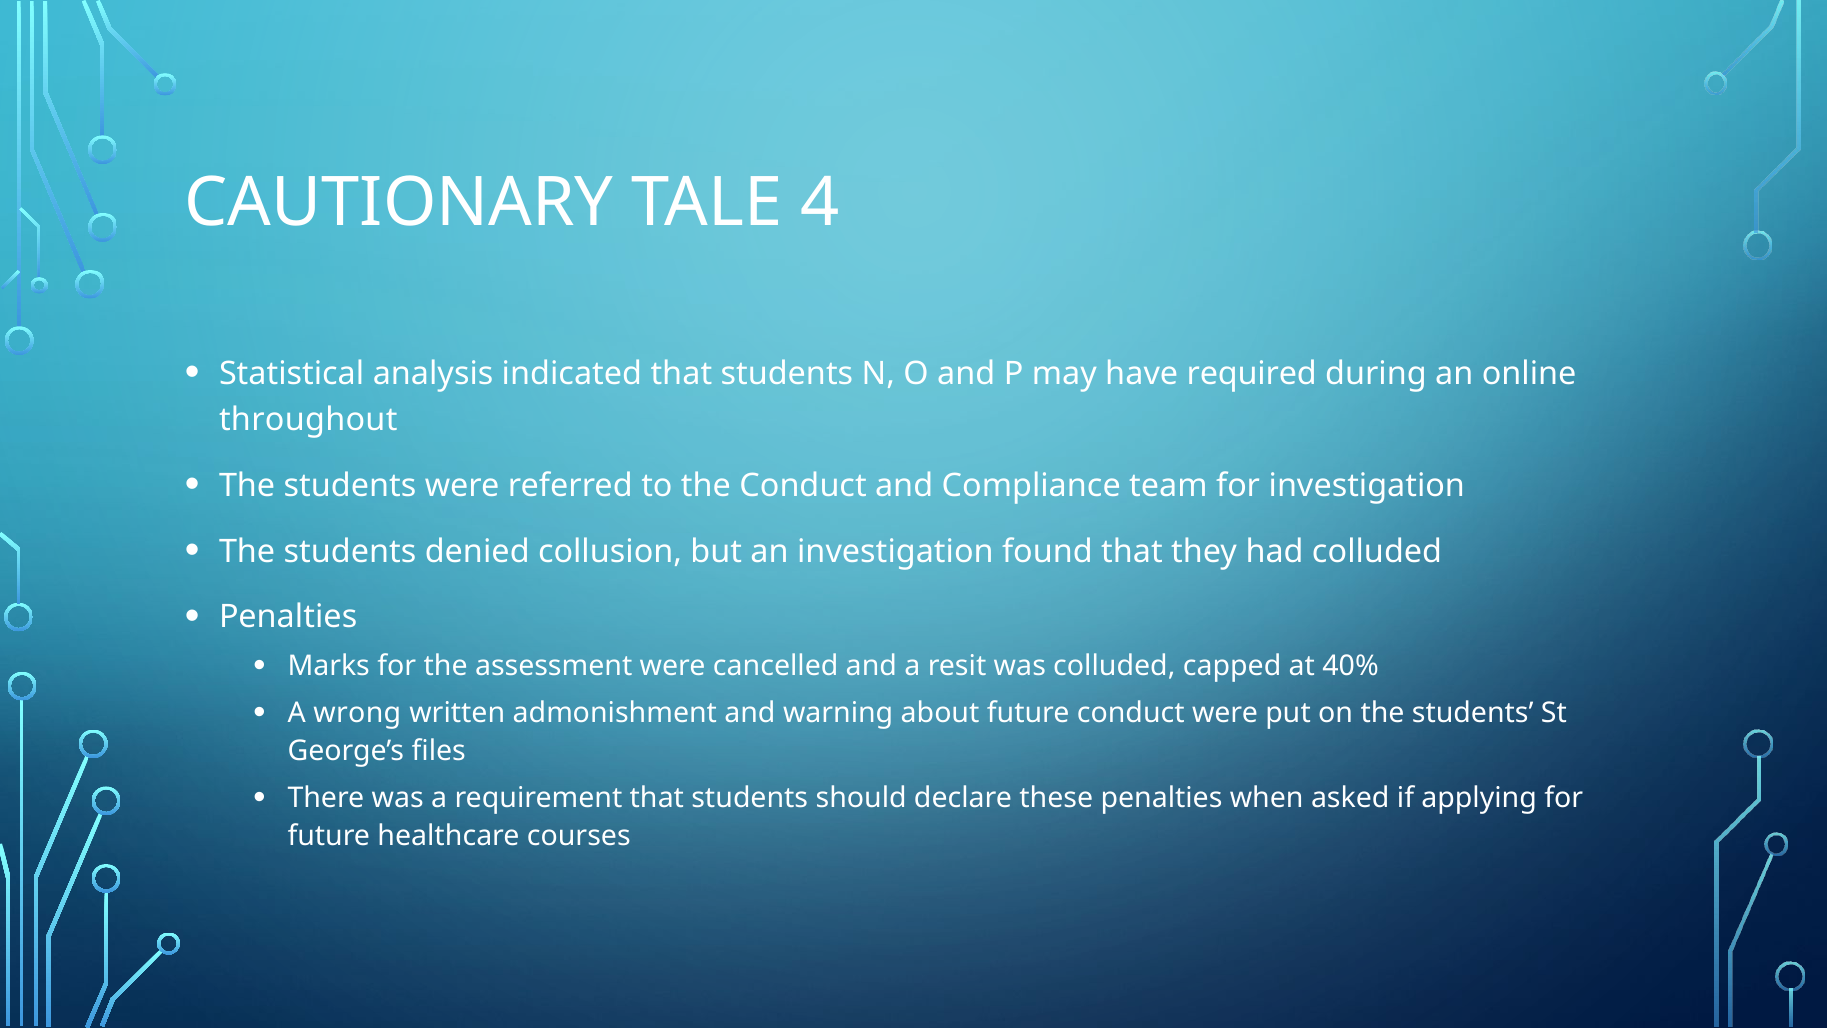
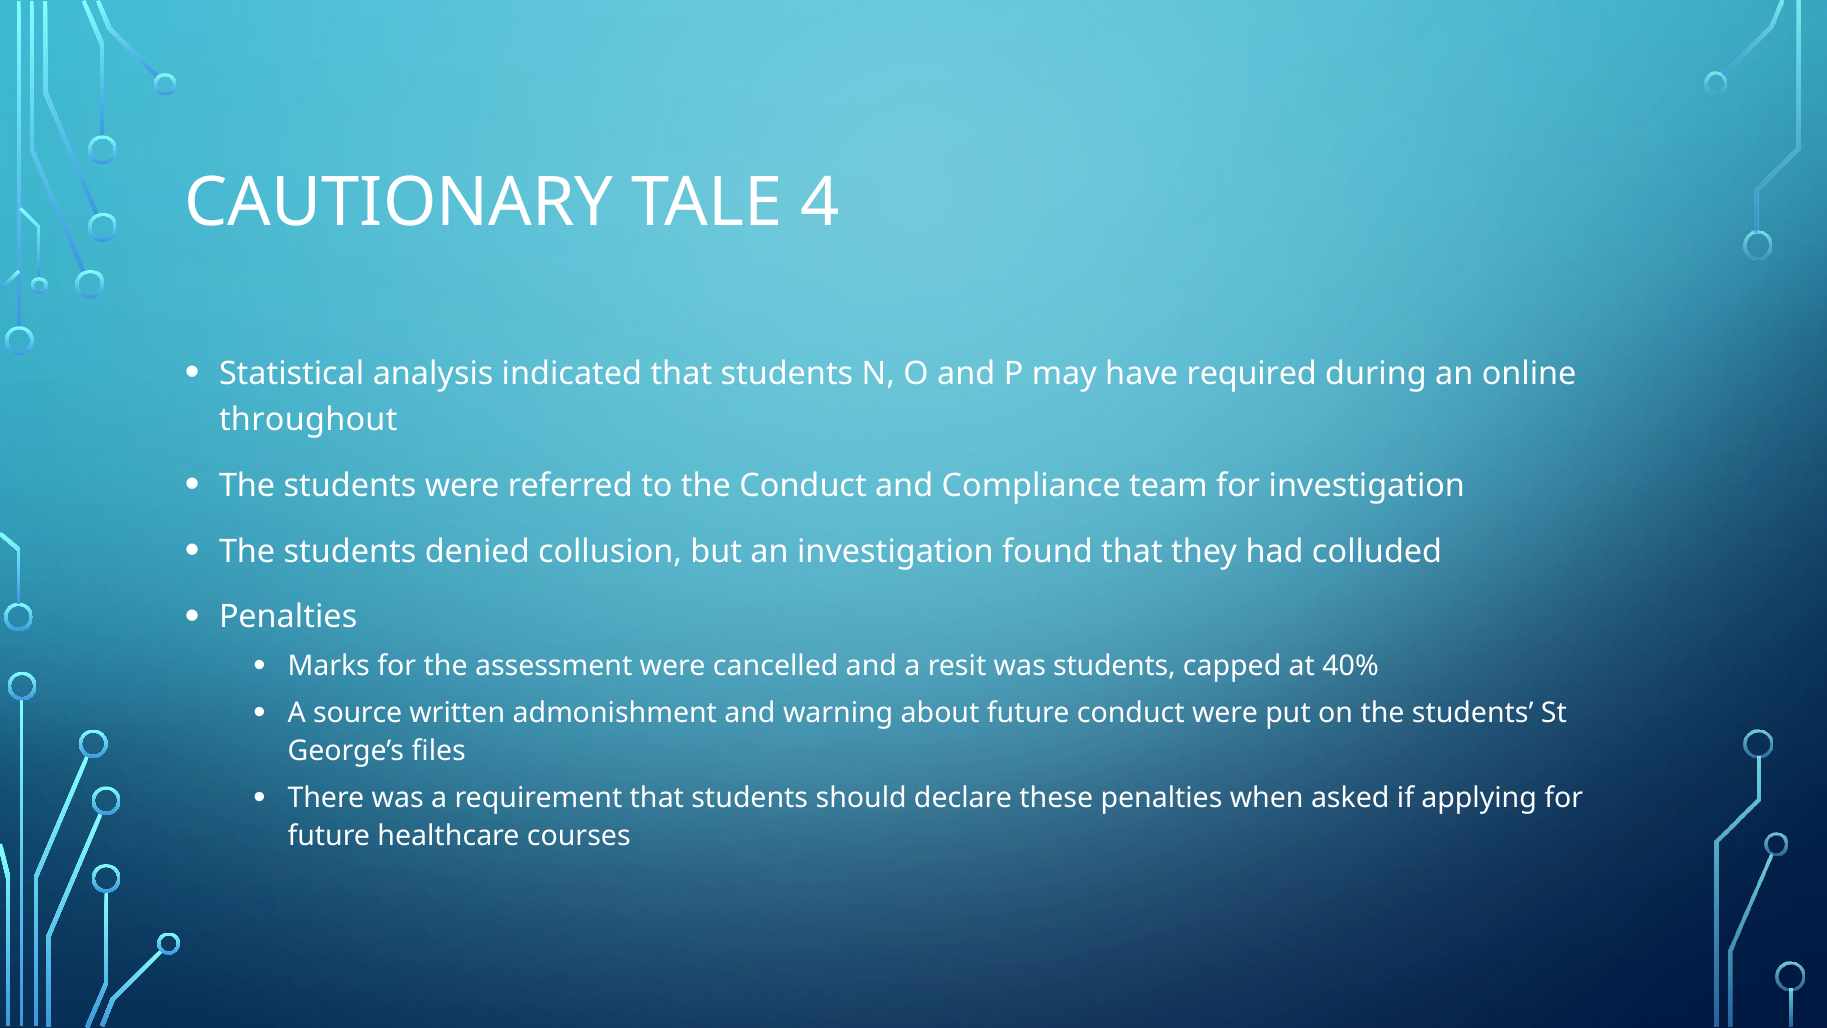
was colluded: colluded -> students (1114, 666)
wrong: wrong -> source (358, 713)
